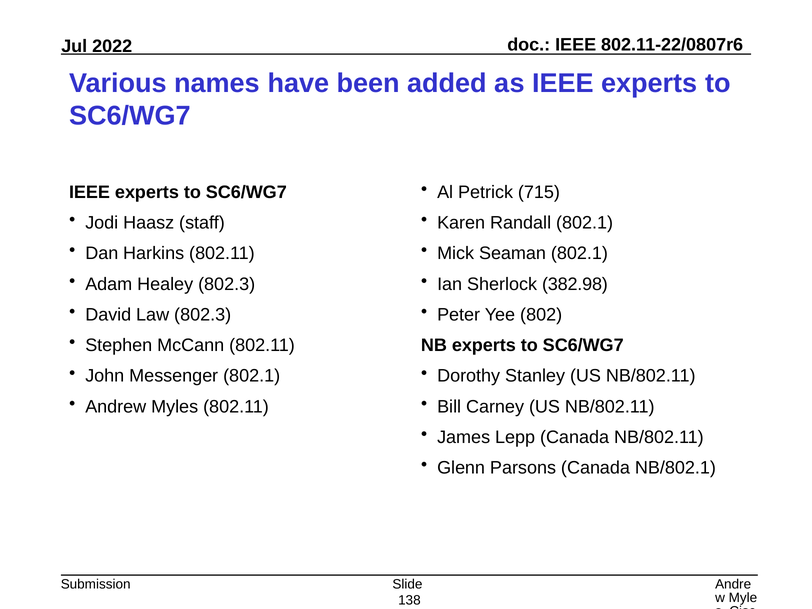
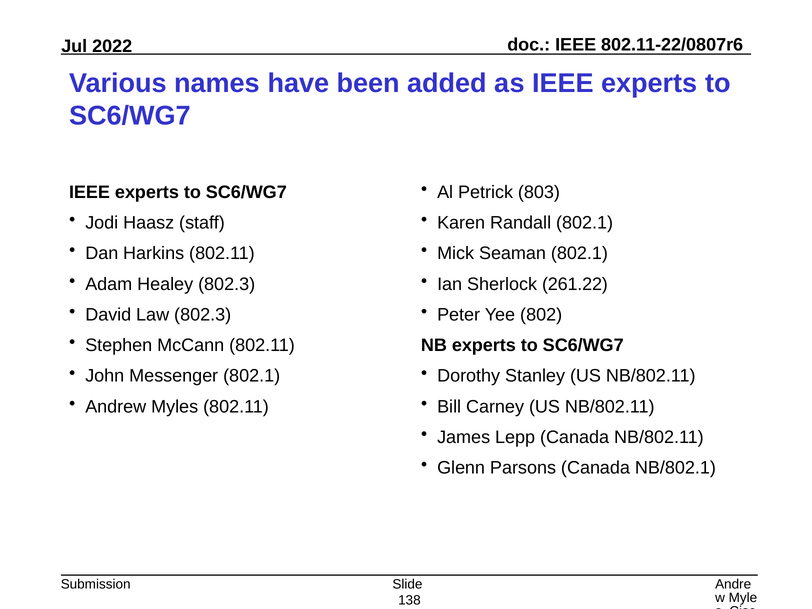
715: 715 -> 803 (539, 192)
382.98: 382.98 -> 261.22 (575, 284)
